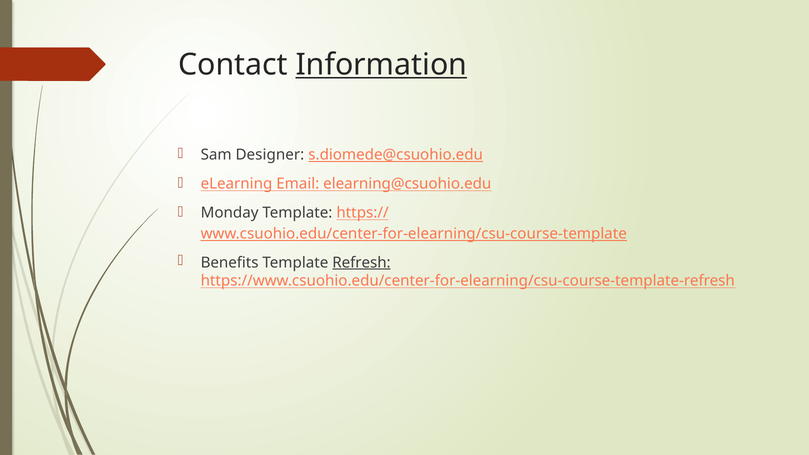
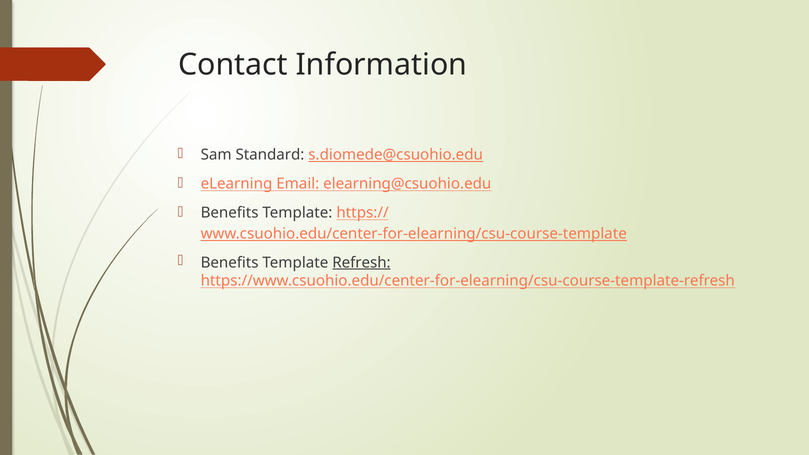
Information underline: present -> none (381, 65)
Designer: Designer -> Standard (270, 155)
Monday: Monday -> Benefits (230, 213)
